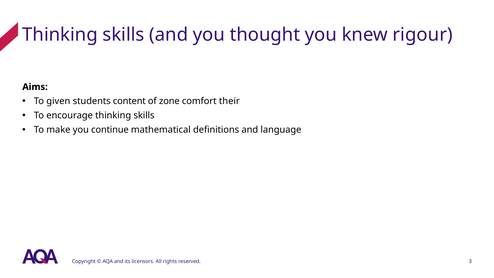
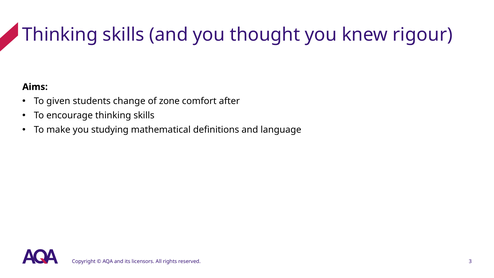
content: content -> change (129, 101)
their: their -> after (229, 101)
continue: continue -> studying (110, 130)
